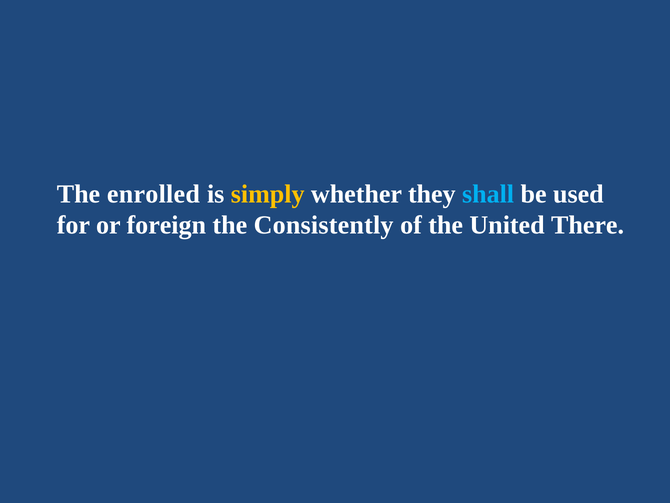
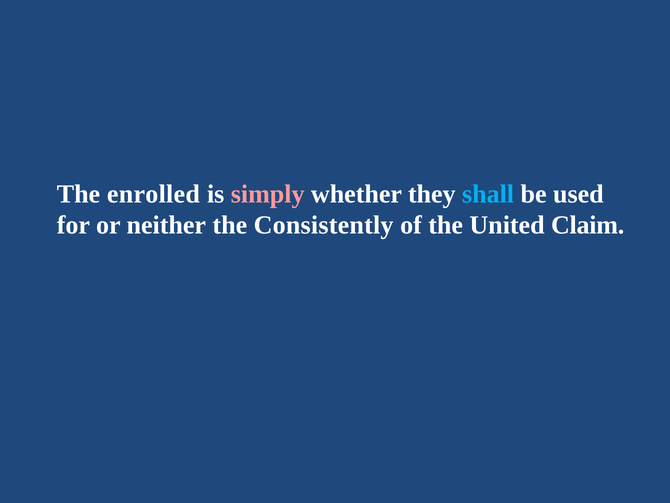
simply colour: yellow -> pink (268, 194)
foreign: foreign -> neither (166, 225)
There: There -> Claim (588, 225)
